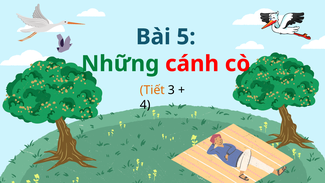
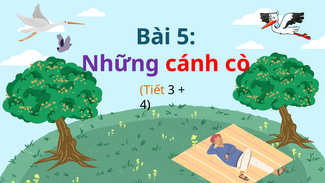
Những colour: green -> purple (120, 64)
